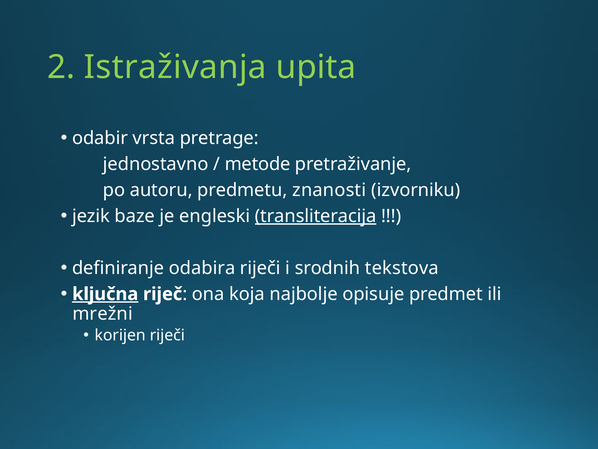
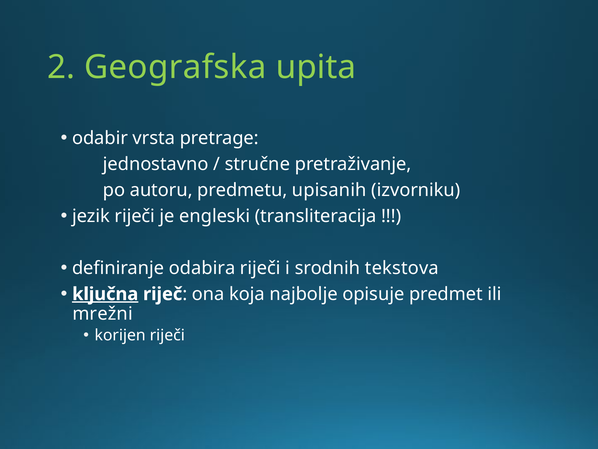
Istraživanja: Istraživanja -> Geografska (175, 67)
metode: metode -> stručne (257, 164)
znanosti: znanosti -> upisanih (329, 190)
jezik baze: baze -> riječi (135, 216)
transliteracija underline: present -> none (316, 216)
